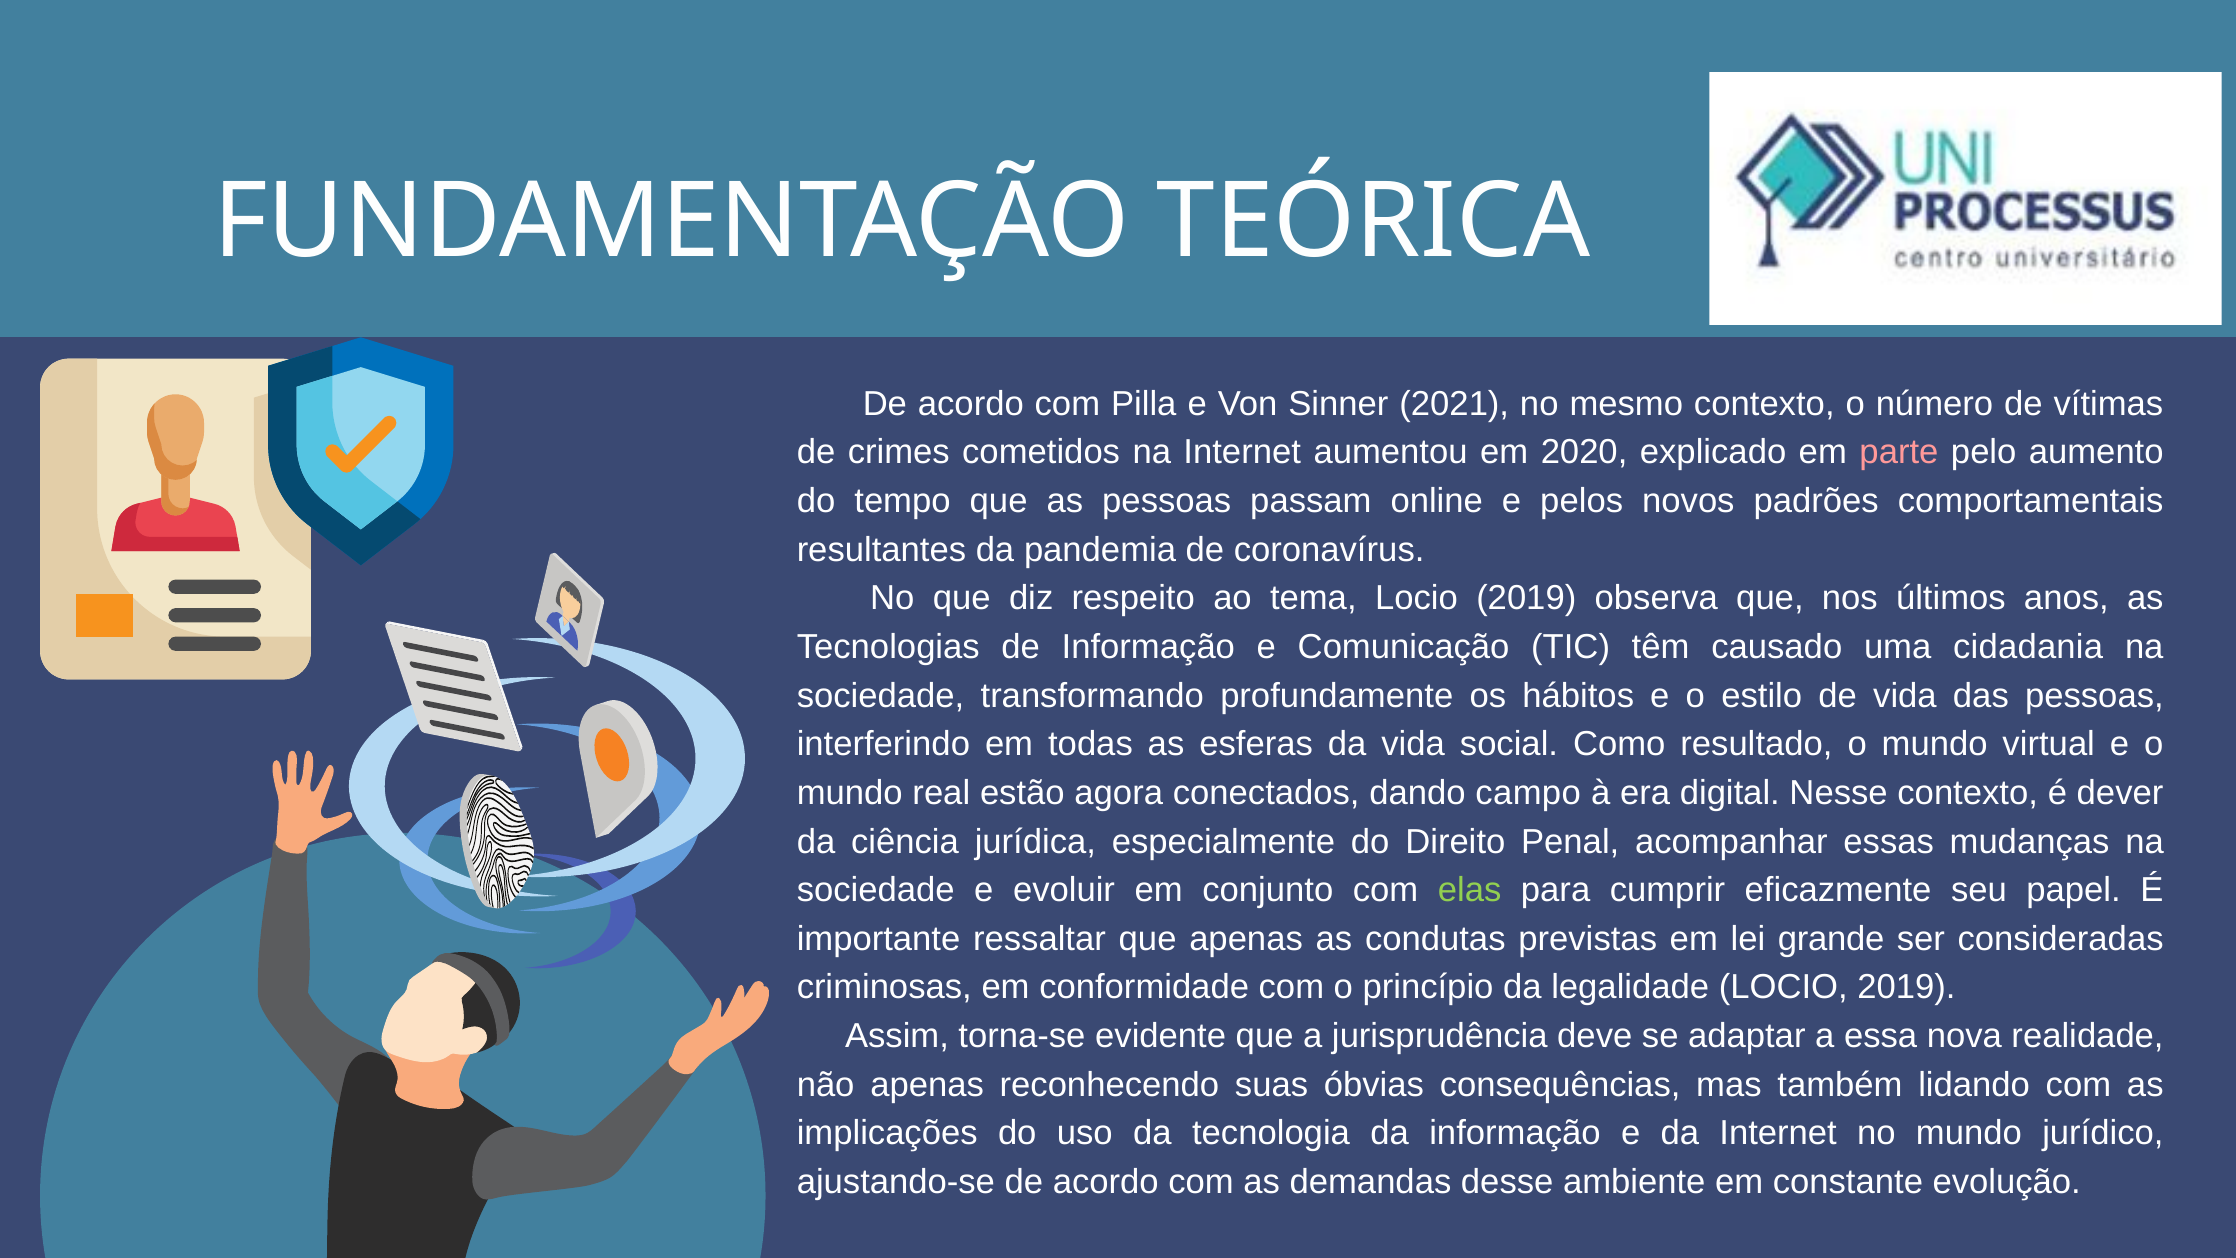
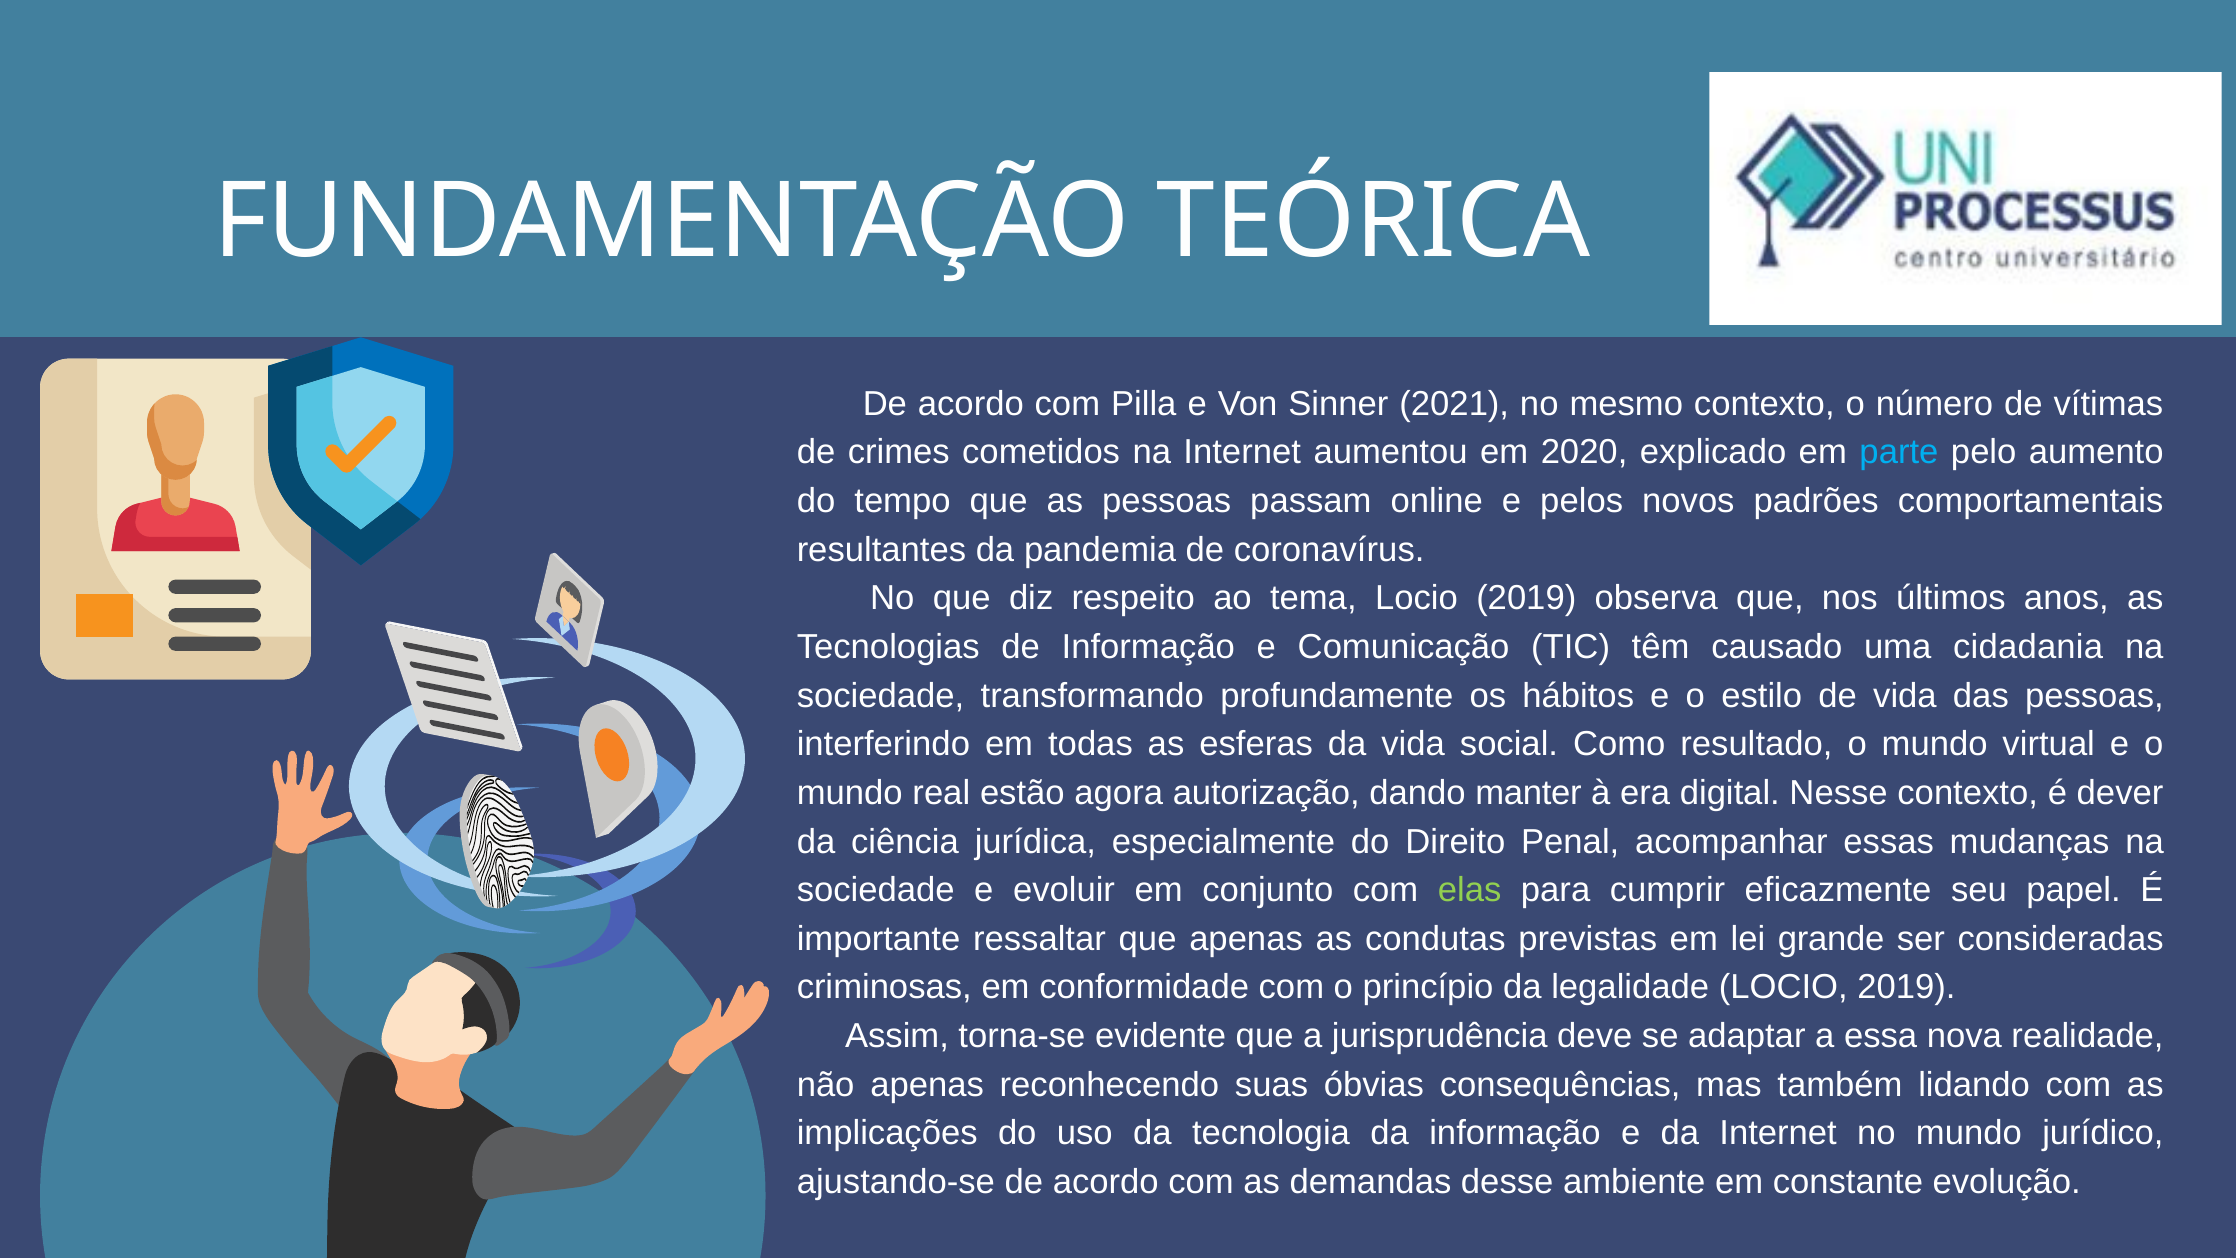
parte colour: pink -> light blue (1899, 452)
conectados: conectados -> autorização (1266, 793)
campo: campo -> manter (1528, 793)
